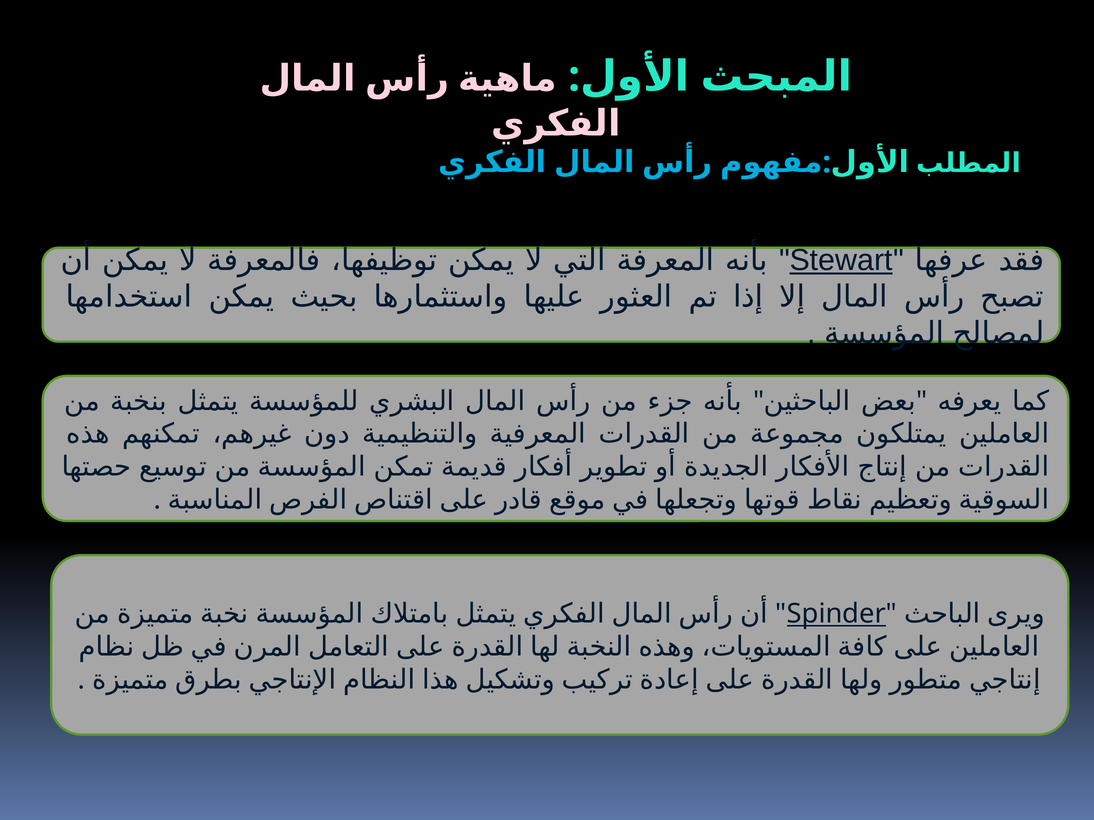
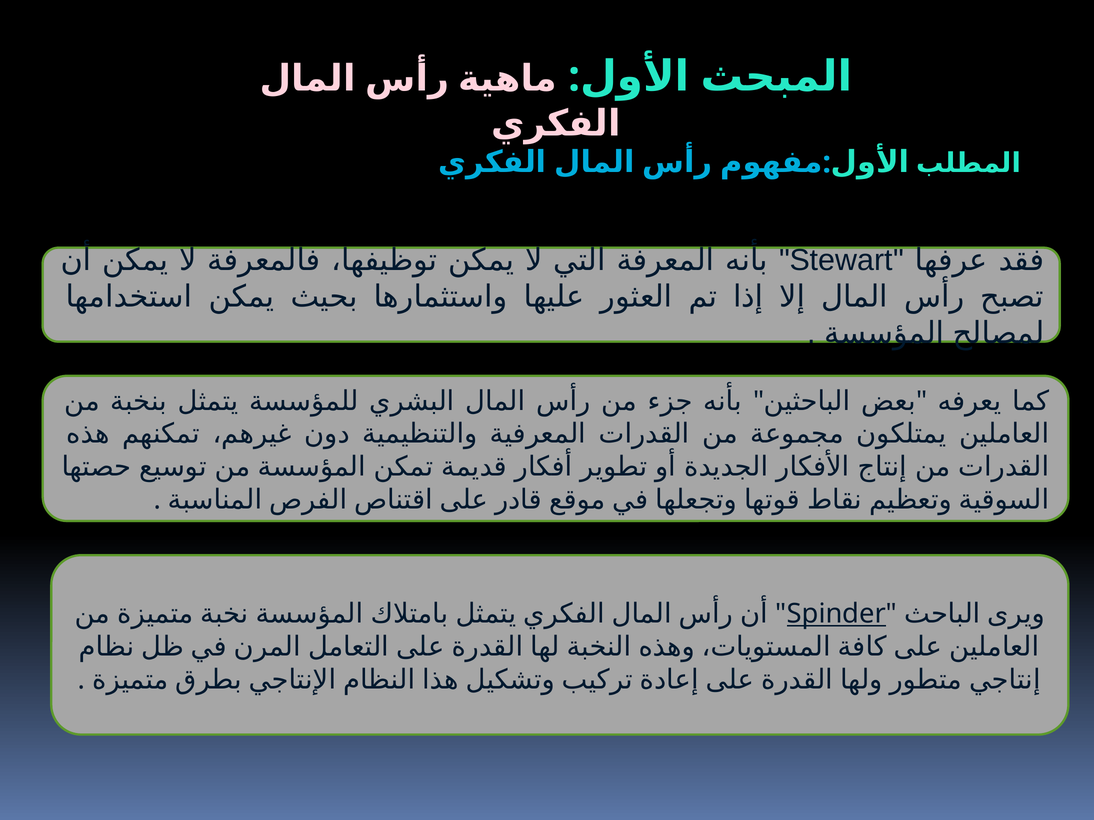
Stewart underline: present -> none (841, 260)
